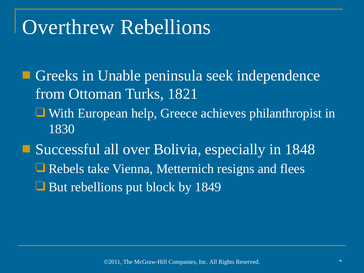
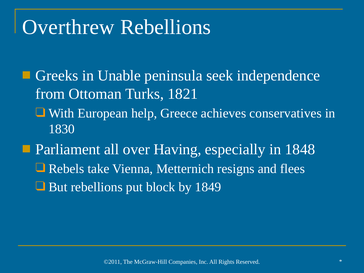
philanthropist: philanthropist -> conservatives (286, 113)
Successful: Successful -> Parliament (68, 149)
Bolivia: Bolivia -> Having (177, 149)
